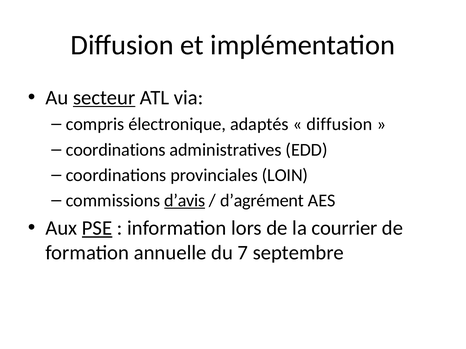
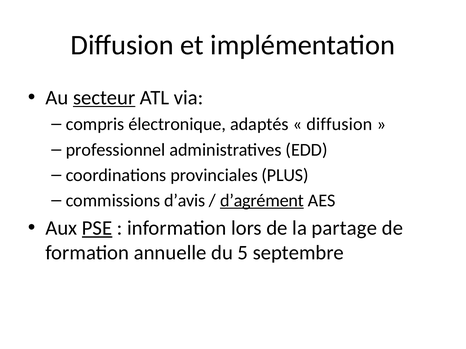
coordinations: coordinations -> professionnel (116, 150)
LOIN: LOIN -> PLUS (285, 175)
d’avis underline: present -> none (185, 201)
d’agrément underline: none -> present (262, 201)
courrier: courrier -> partage (344, 228)
7: 7 -> 5 (243, 253)
